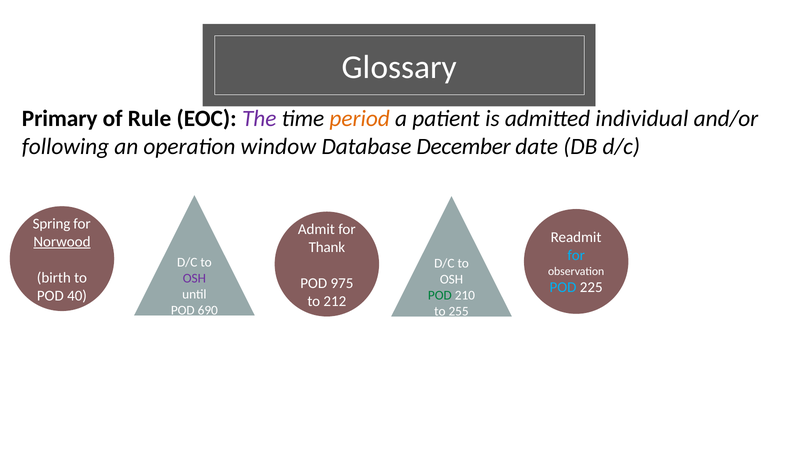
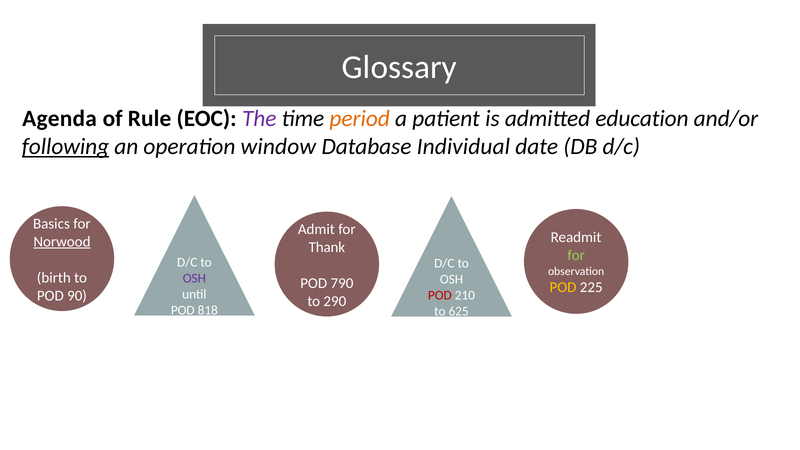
Primary: Primary -> Agenda (59, 119)
individual: individual -> education (642, 119)
following underline: none -> present (65, 147)
December: December -> Individual (463, 147)
Spring: Spring -> Basics (51, 224)
for colour: light blue -> light green (576, 255)
975: 975 -> 790 (342, 283)
POD colour: light blue -> yellow (563, 287)
40: 40 -> 90 (77, 296)
POD colour: green -> red (440, 295)
212: 212 -> 290 (335, 301)
690: 690 -> 818 (208, 310)
255: 255 -> 625 (459, 311)
